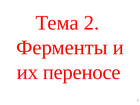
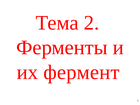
переносе: переносе -> фермент (81, 72)
